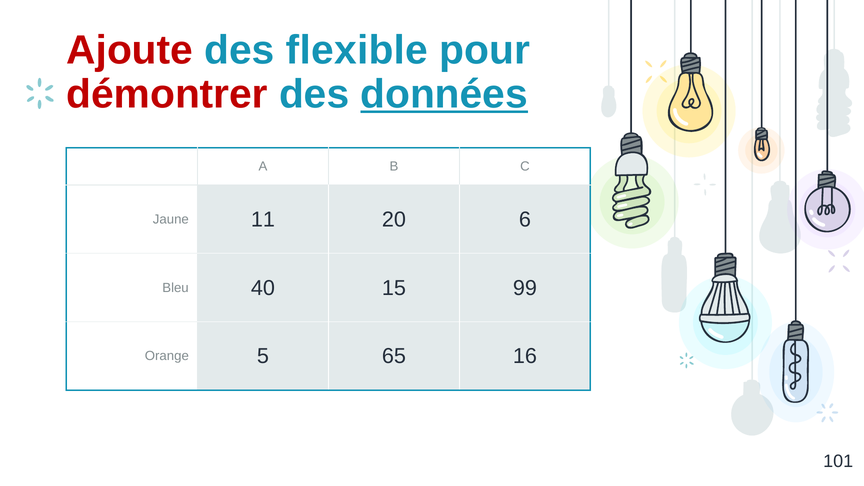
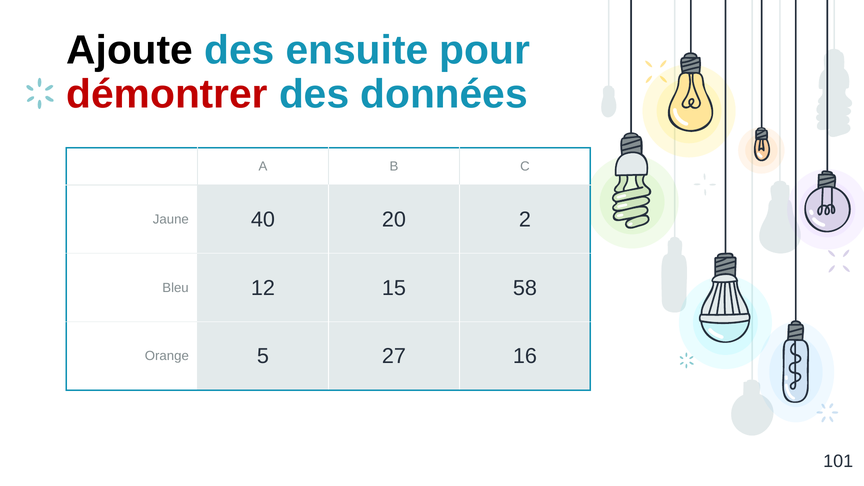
Ajoute colour: red -> black (130, 50)
flexible: flexible -> ensuite (357, 50)
données underline: present -> none (444, 94)
11: 11 -> 40 (263, 220)
6: 6 -> 2 (525, 220)
40: 40 -> 12 (263, 288)
99: 99 -> 58 (525, 288)
65: 65 -> 27 (394, 356)
